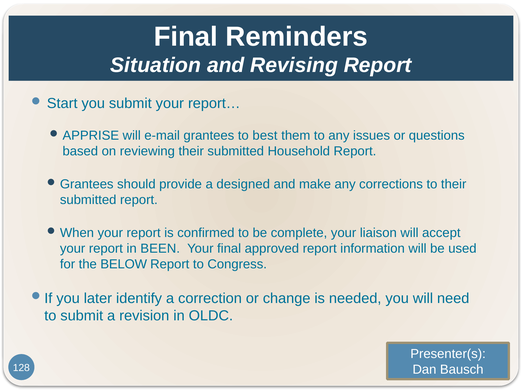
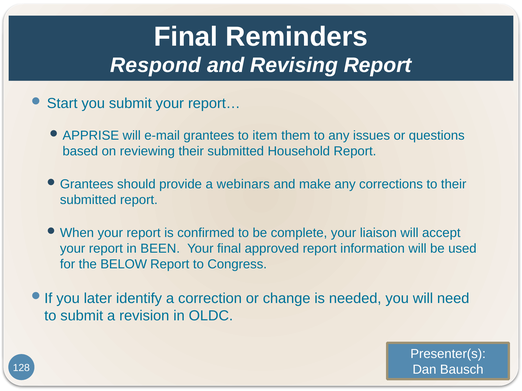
Situation: Situation -> Respond (156, 65)
best: best -> item (265, 136)
designed: designed -> webinars (243, 185)
